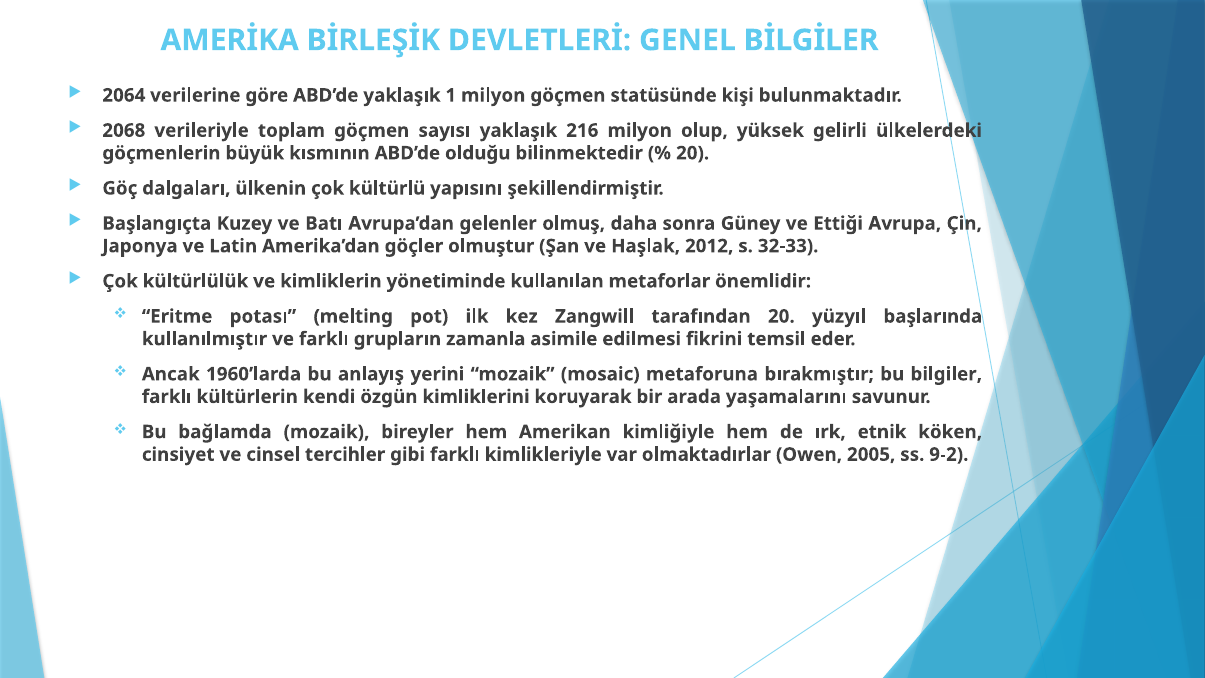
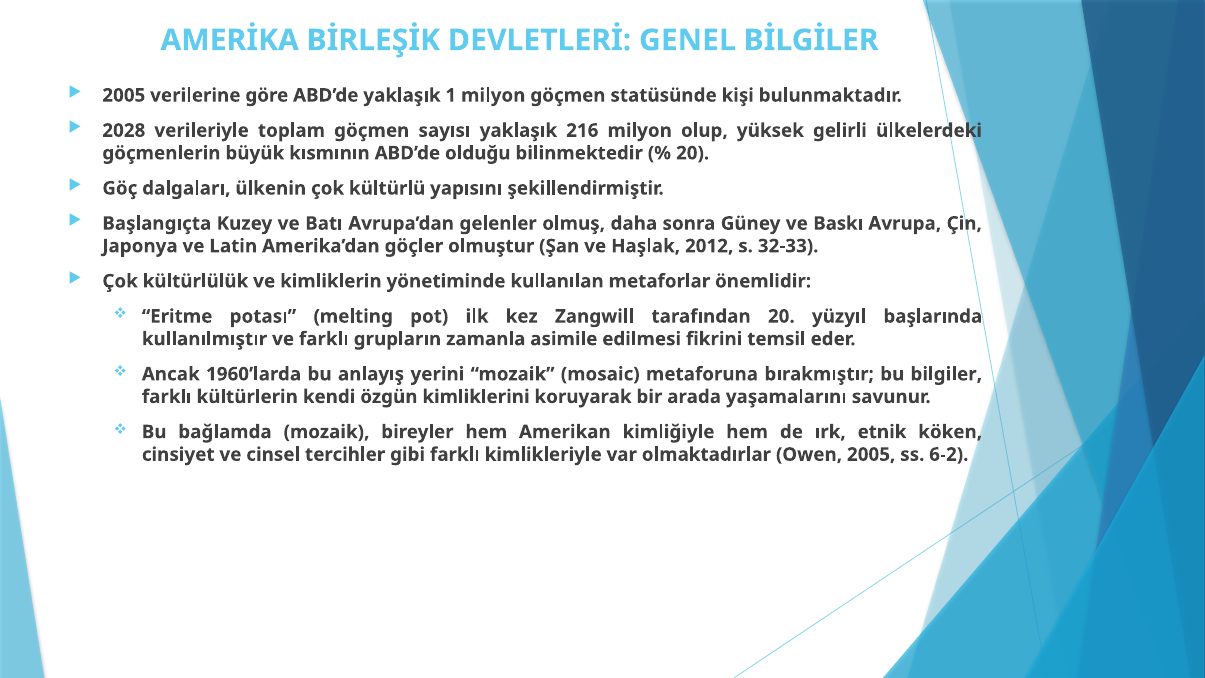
2064: 2064 -> 2005 (124, 95)
2068: 2068 -> 2028 (124, 131)
Ettiği: Ettiği -> Baskı (838, 223)
9-2: 9-2 -> 6-2 (949, 454)
